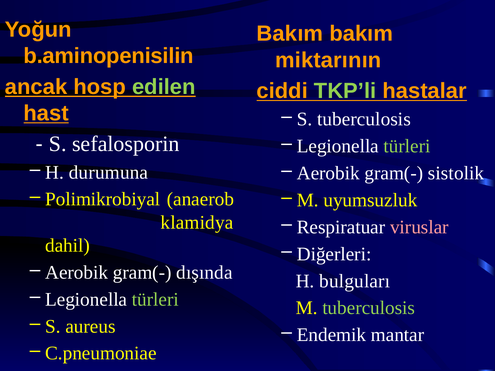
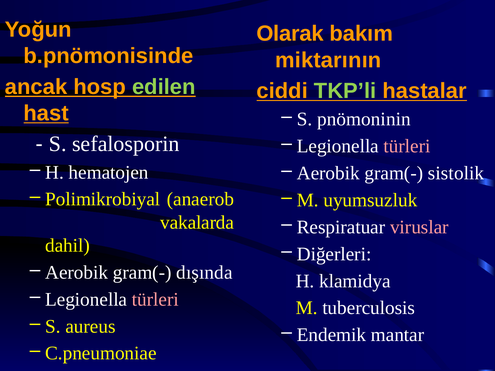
Bakım: Bakım -> Olarak (290, 34)
b.aminopenisilin: b.aminopenisilin -> b.pnömonisinde (108, 56)
S tuberculosis: tuberculosis -> pnömoninin (364, 119)
türleri colour: light green -> pink (407, 146)
durumuna: durumuna -> hematojen (109, 172)
klamidya: klamidya -> vakalarda (197, 223)
bulguları: bulguları -> klamidya (355, 281)
türleri colour: light green -> pink (155, 300)
tuberculosis colour: light green -> white (369, 308)
